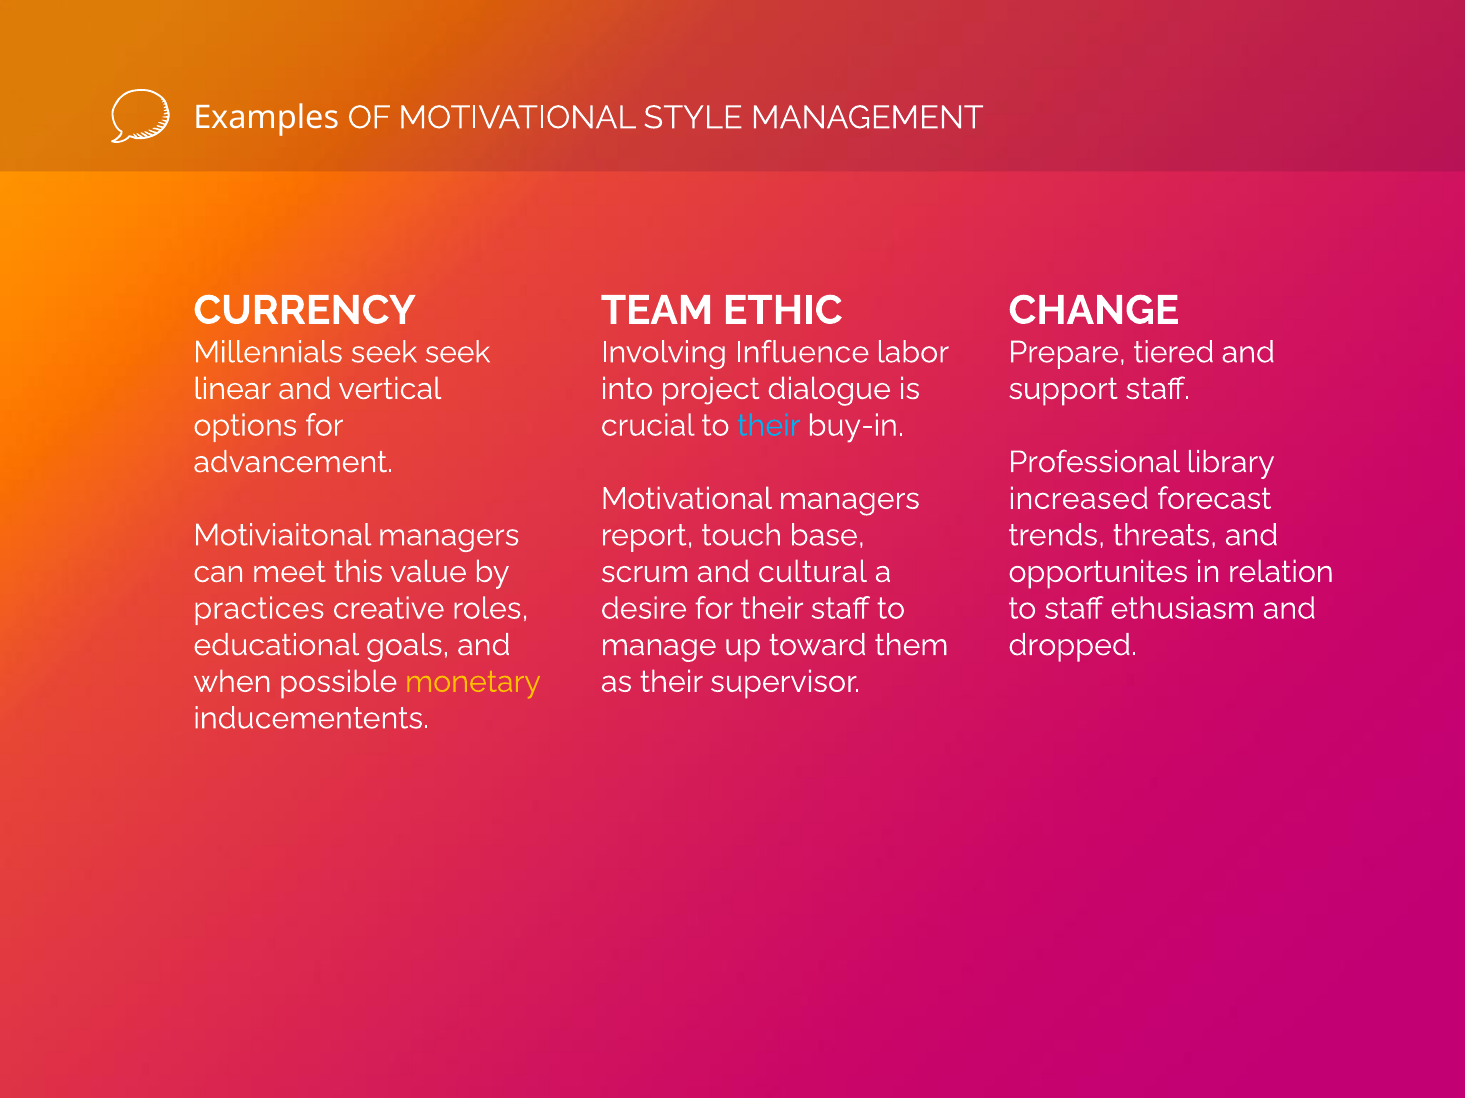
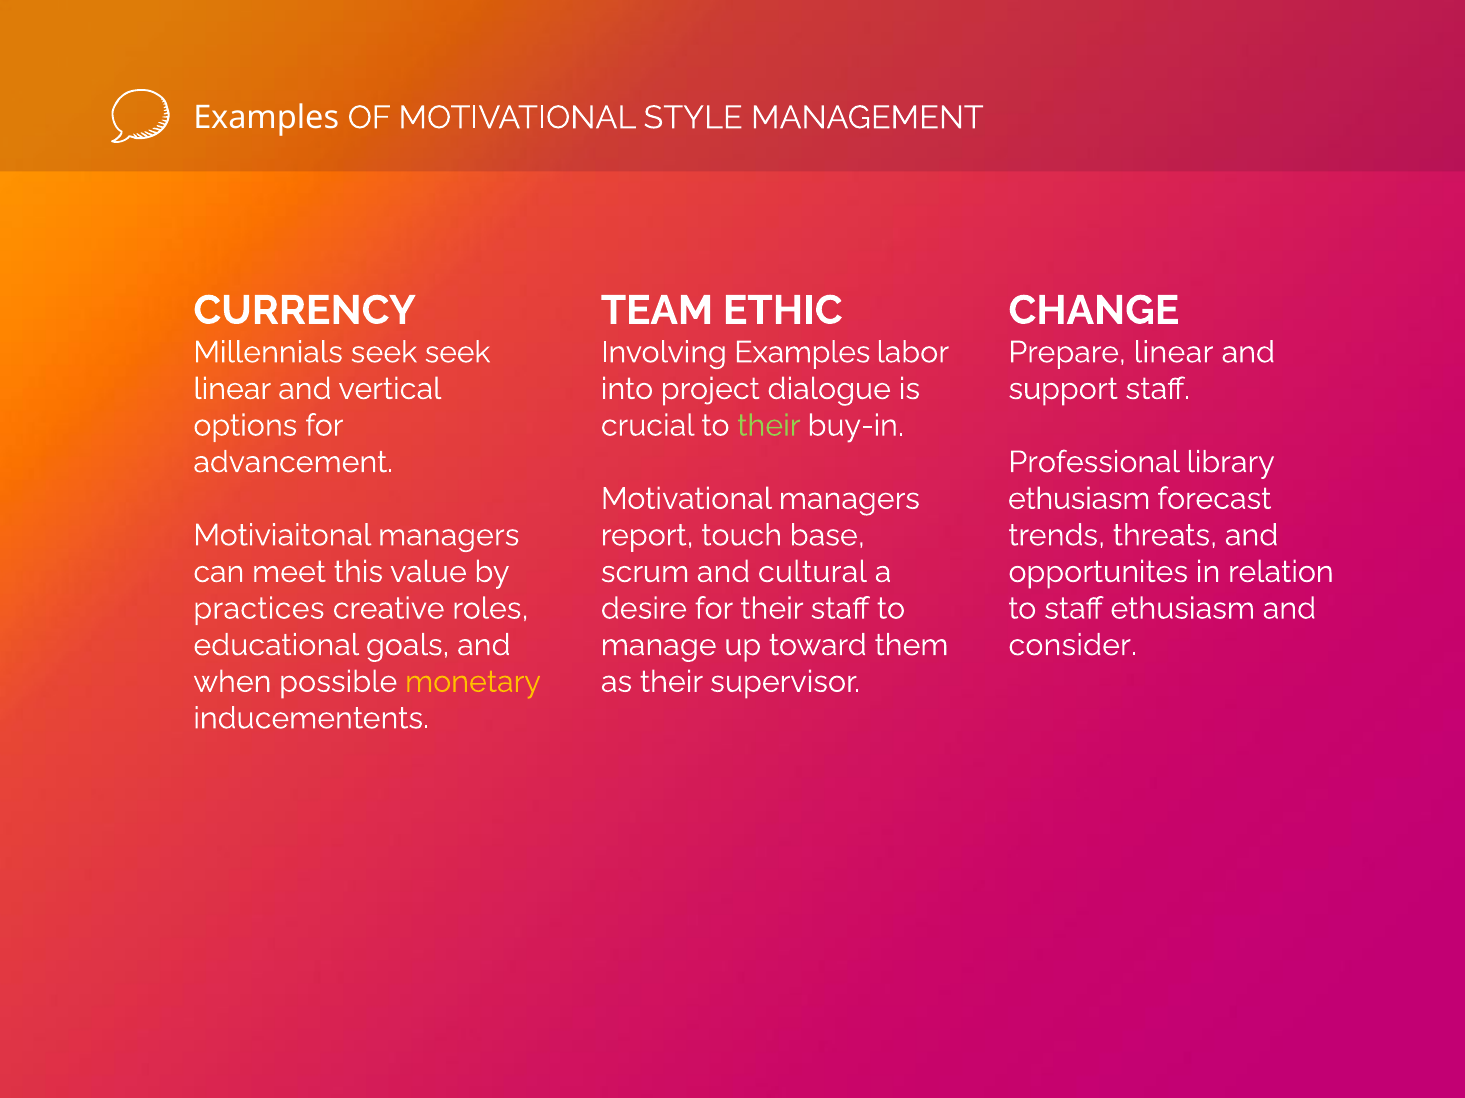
Involving Influence: Influence -> Examples (802, 353)
Prepare tiered: tiered -> linear (1174, 353)
their colour: light blue -> light green (769, 426)
increased: increased -> ethusiasm (1079, 499)
dropped: dropped -> consider (1073, 646)
